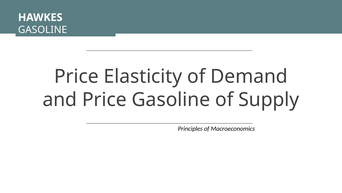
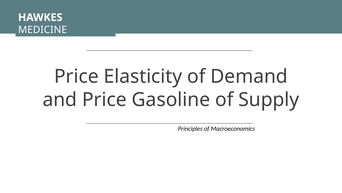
GASOLINE: GASOLINE -> MEDICINE (43, 30)
